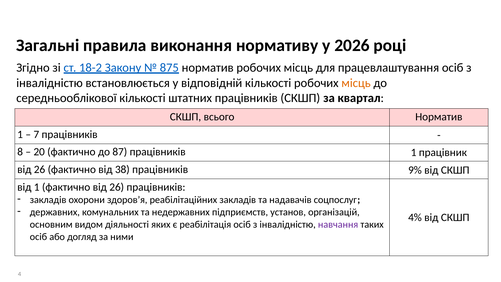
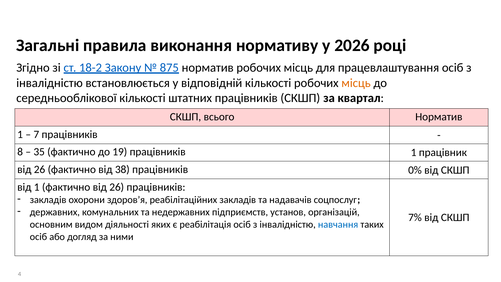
20: 20 -> 35 (39, 152)
87: 87 -> 19 (120, 152)
9%: 9% -> 0% (415, 170)
4%: 4% -> 7% (415, 217)
навчання colour: purple -> blue (338, 224)
